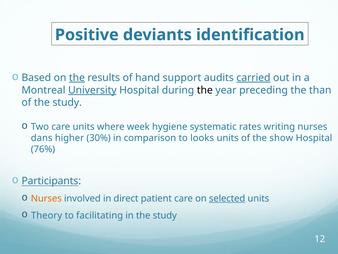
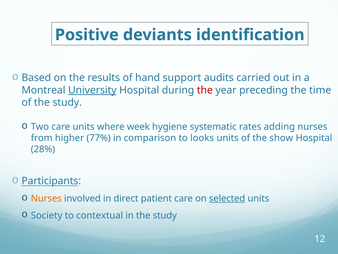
the underline: present -> none (77, 78)
carried underline: present -> none (253, 78)
the colour: black -> red (205, 90)
than: than -> time (320, 90)
writing: writing -> adding (279, 126)
dans: dans -> from (42, 138)
30%: 30% -> 77% (99, 138)
76%: 76% -> 28% (43, 149)
Theory: Theory -> Society (47, 215)
facilitating: facilitating -> contextual (100, 215)
